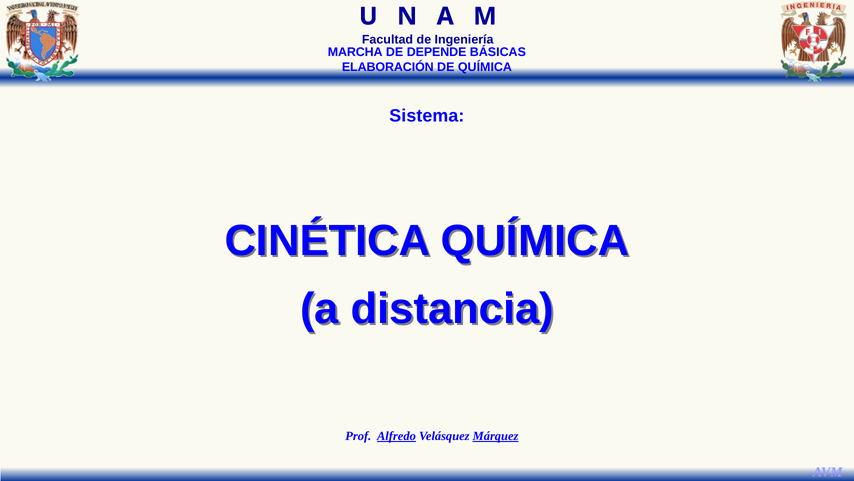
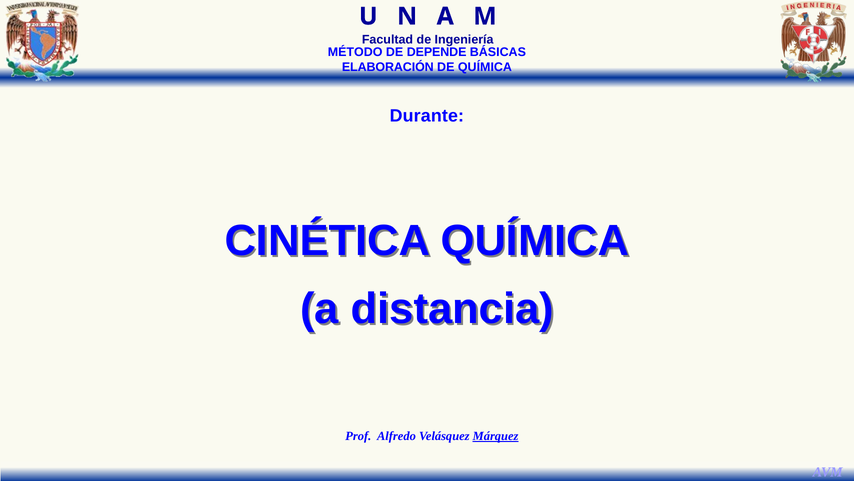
MARCHA: MARCHA -> MÉTODO (355, 52)
Sistema: Sistema -> Durante (427, 116)
Alfredo underline: present -> none (396, 436)
